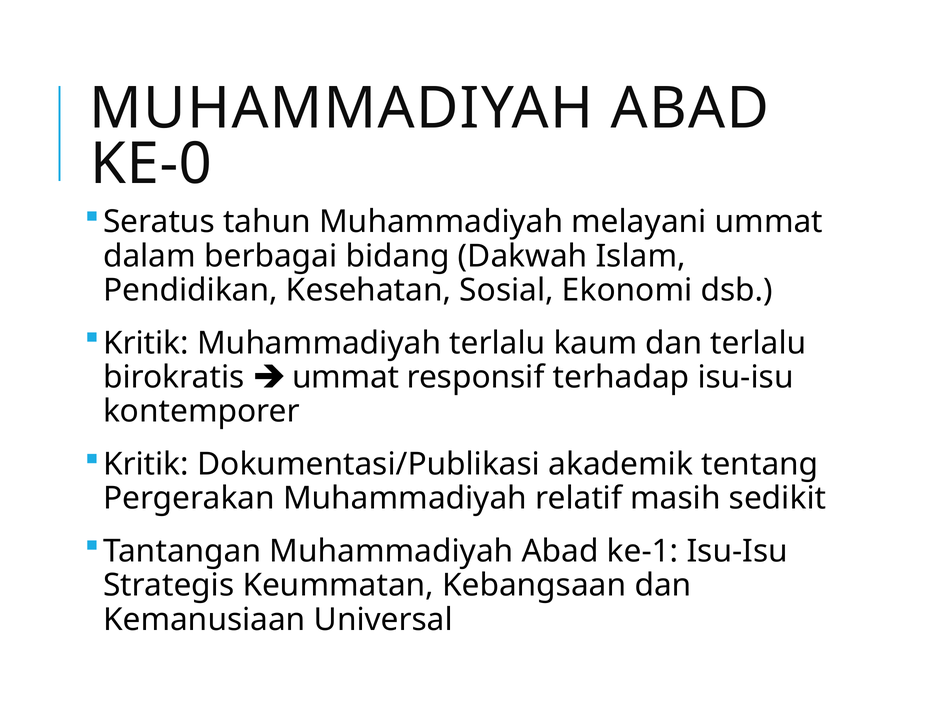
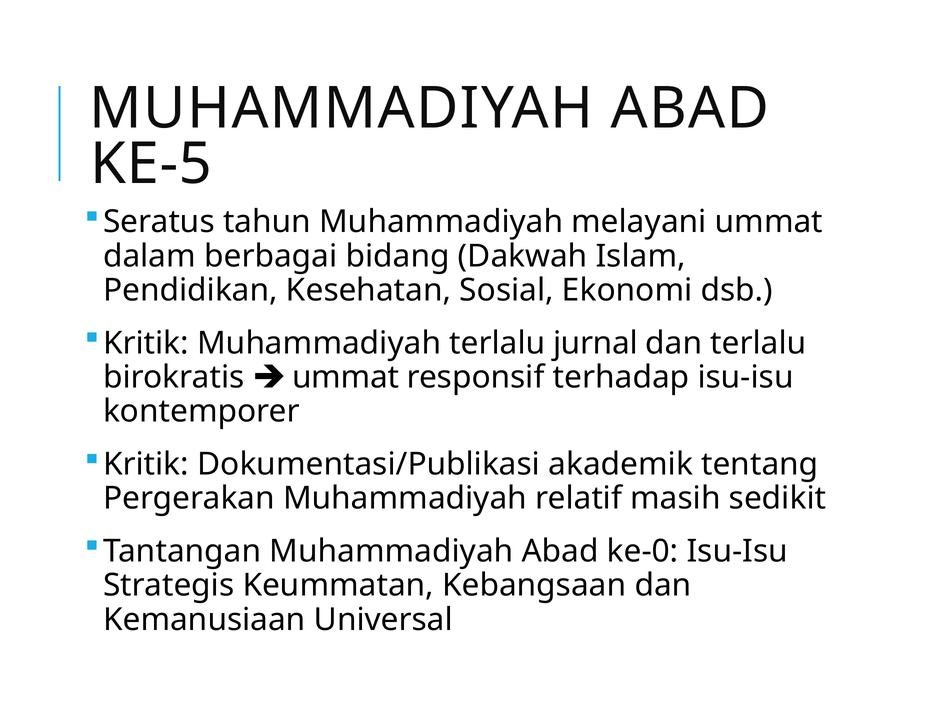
KE-0: KE-0 -> KE-5 (151, 164)
kaum: kaum -> jurnal (595, 343)
ke-1: ke-1 -> ke-0 (643, 551)
